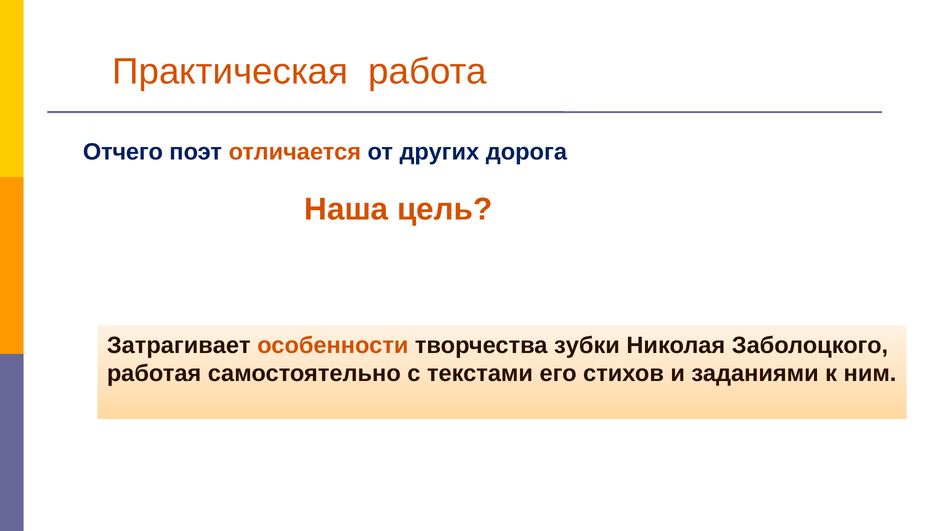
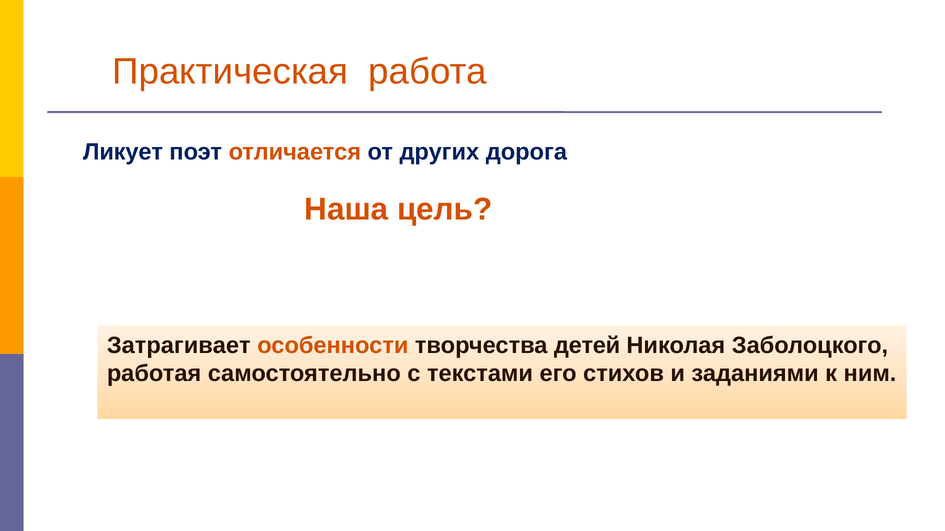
Отчего: Отчего -> Ликует (123, 152)
зубки: зубки -> детей (587, 346)
